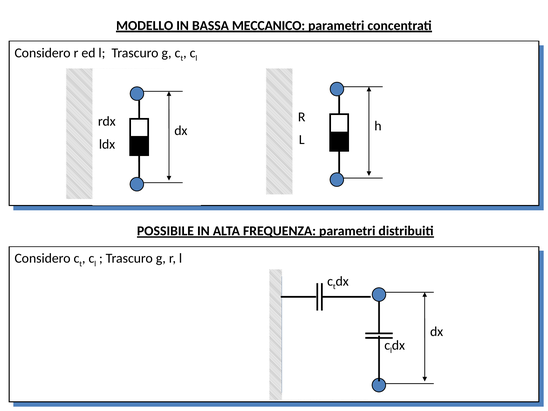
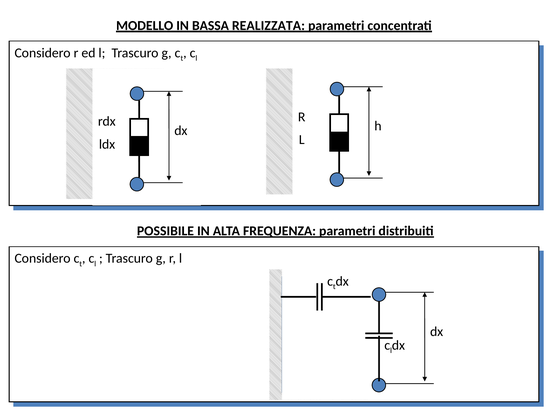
MECCANICO: MECCANICO -> REALIZZATA (268, 26)
